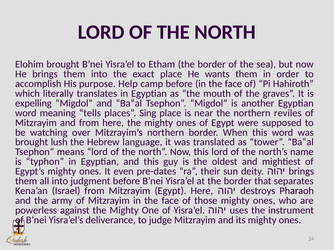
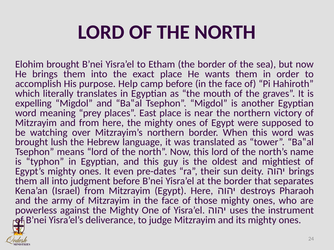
tells: tells -> prey (90, 113)
Sing: Sing -> East (148, 113)
reviles: reviles -> victory (288, 113)
